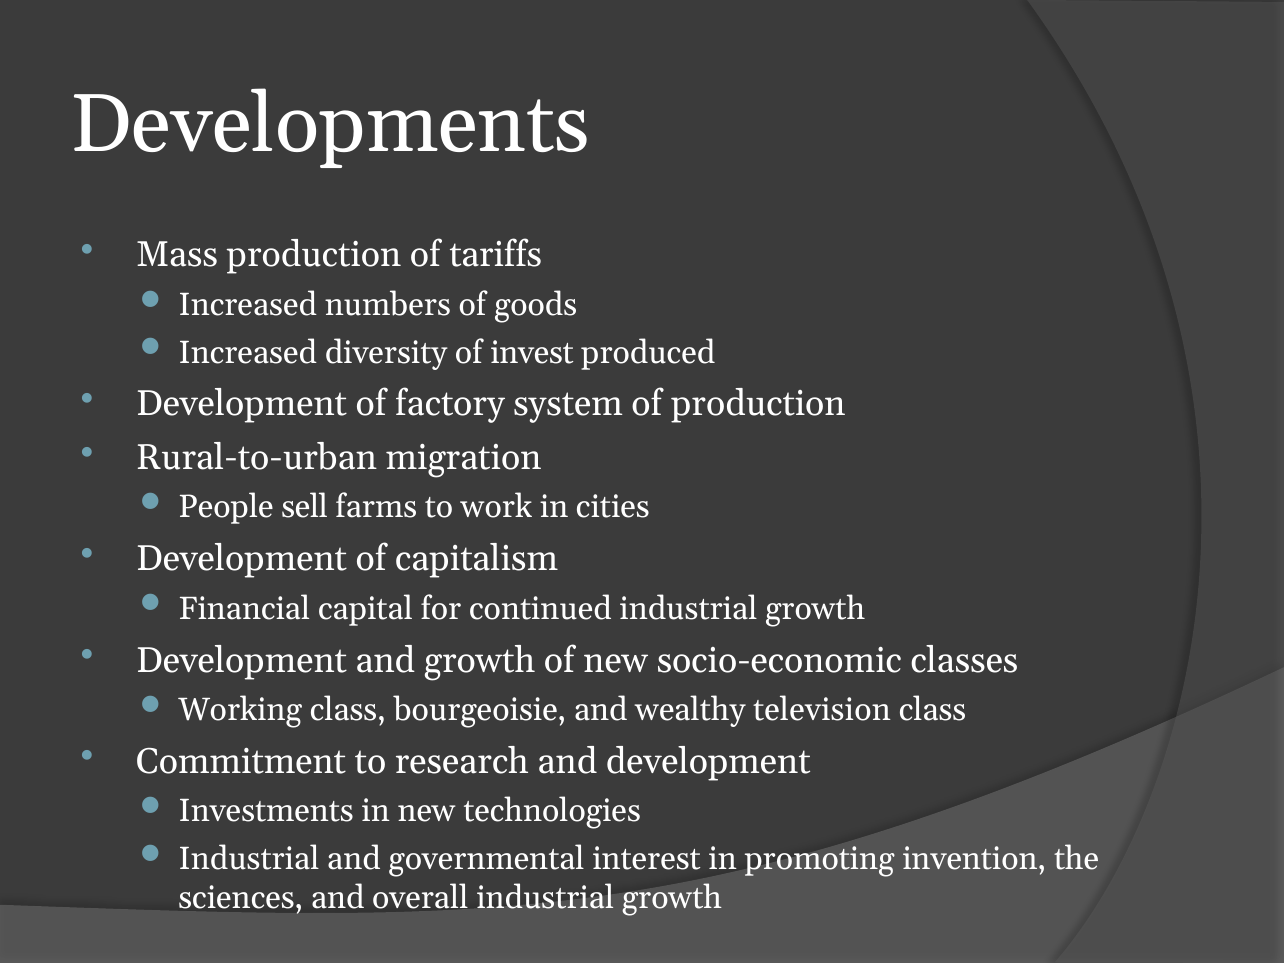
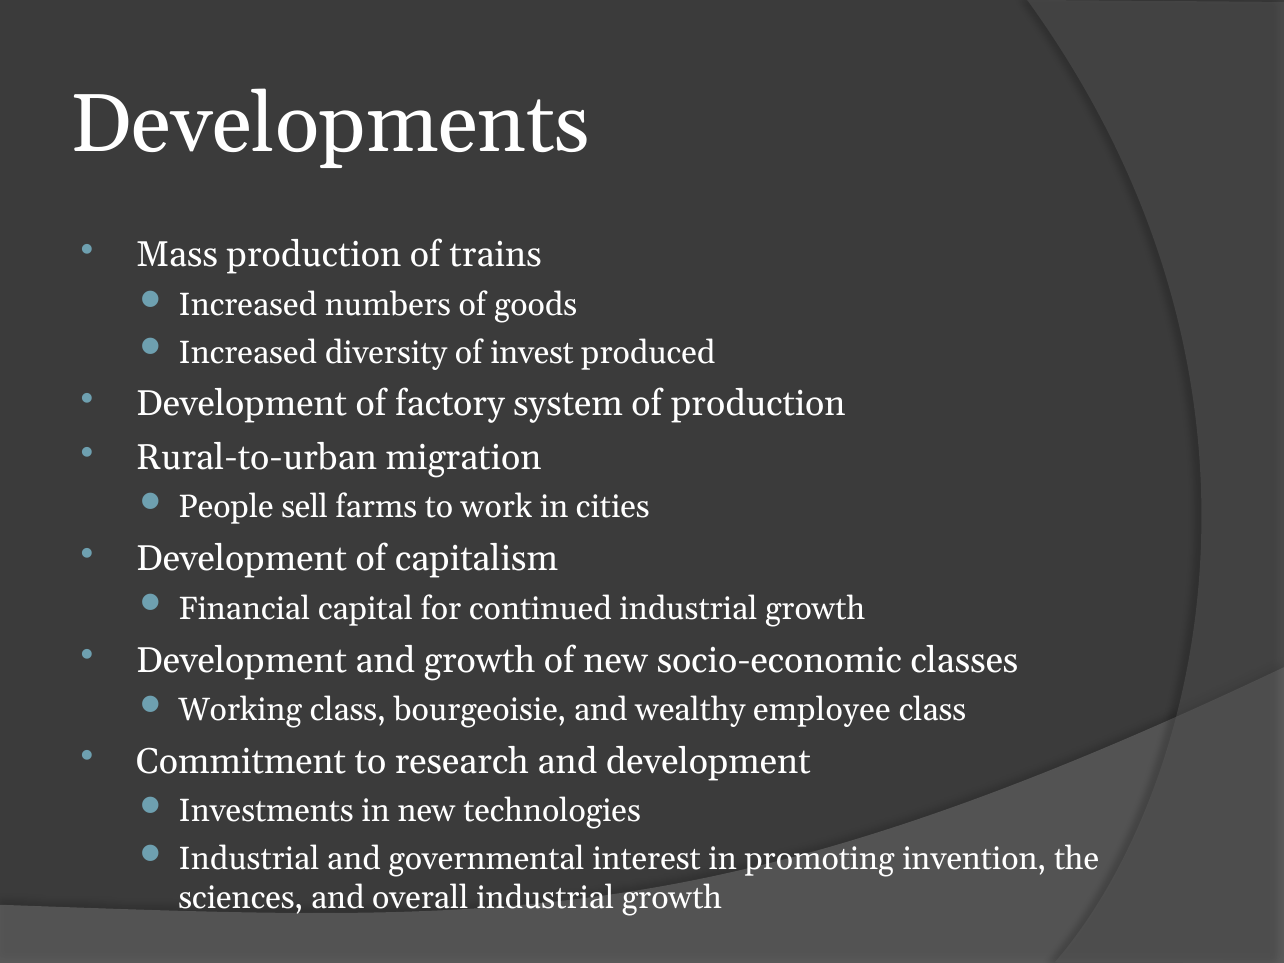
tariffs: tariffs -> trains (496, 255)
television: television -> employee (822, 710)
